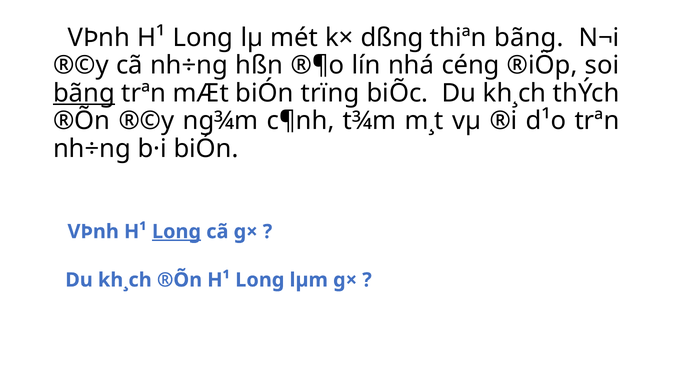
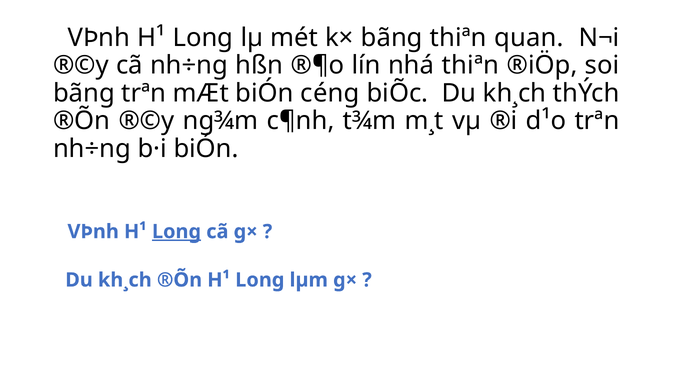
k× dßng: dßng -> bãng (392, 38)
thiªn bãng: bãng -> quan (529, 38)
nhá céng: céng -> thiªn (470, 65)
bãng underline: present -> none (84, 93)
trïng: trïng -> céng (330, 93)
